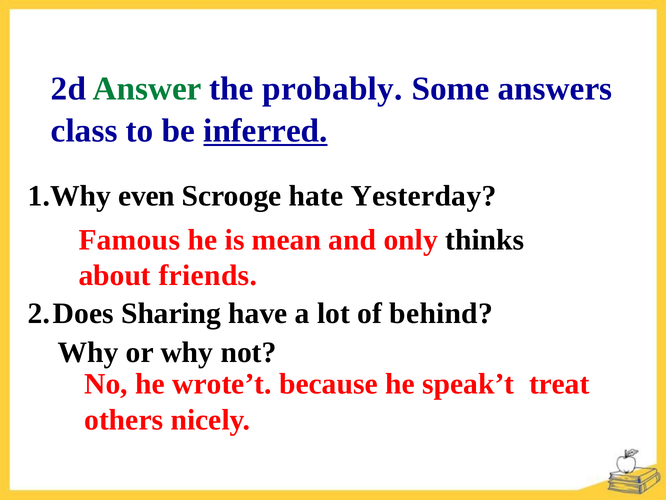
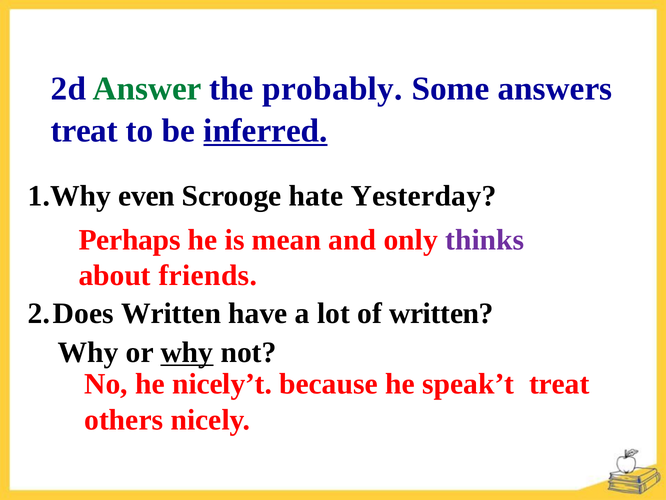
class: class -> treat (84, 131)
Famous: Famous -> Perhaps (130, 240)
thinks colour: black -> purple (485, 240)
Sharing: Sharing -> Written (171, 313)
of behind: behind -> written (441, 313)
why underline: none -> present (187, 352)
wrote’t: wrote’t -> nicely’t (222, 384)
